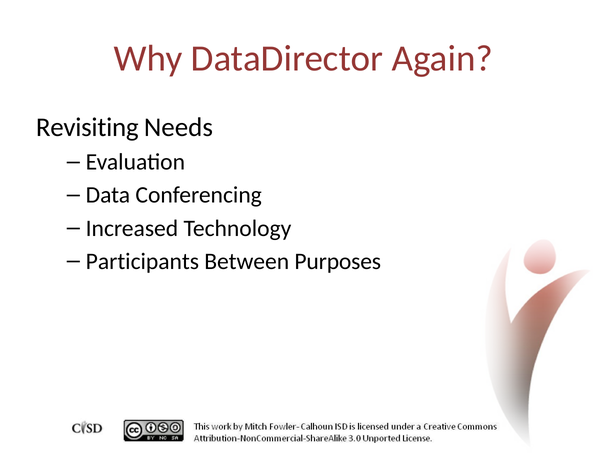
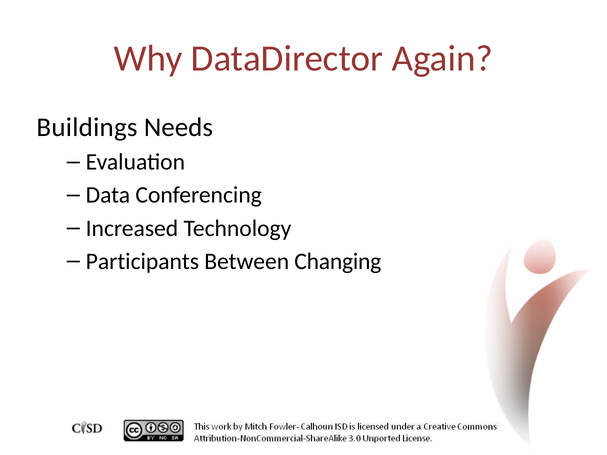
Revisiting: Revisiting -> Buildings (87, 127)
Purposes: Purposes -> Changing (338, 261)
